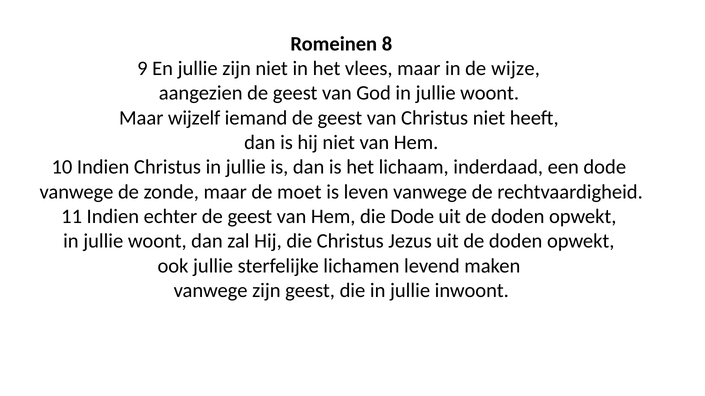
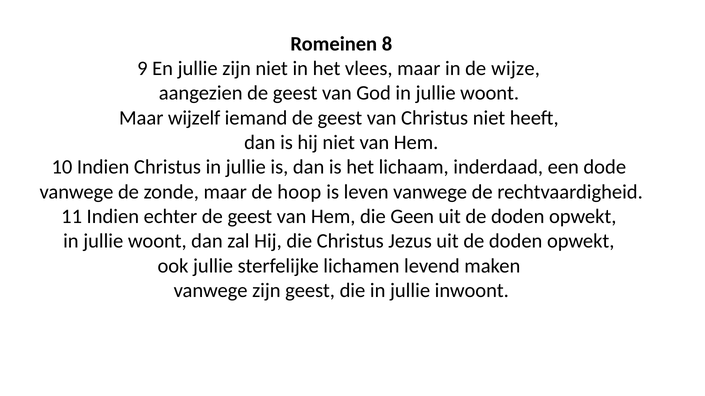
moet: moet -> hoop (299, 192)
die Dode: Dode -> Geen (412, 217)
